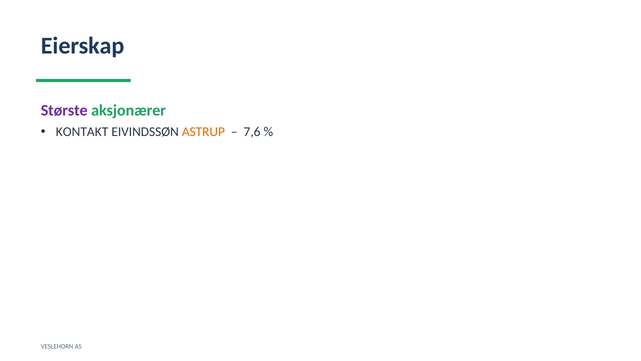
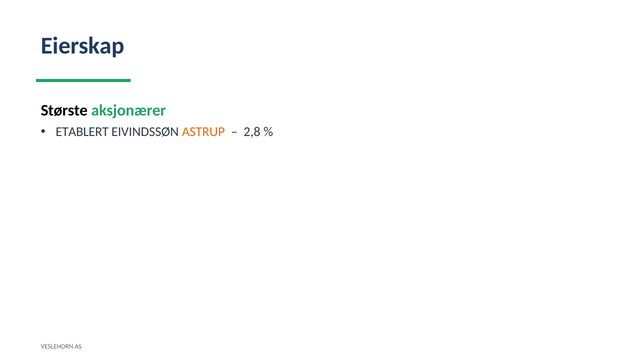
Største colour: purple -> black (64, 110)
KONTAKT: KONTAKT -> ETABLERT (82, 132)
7,6: 7,6 -> 2,8 (252, 132)
